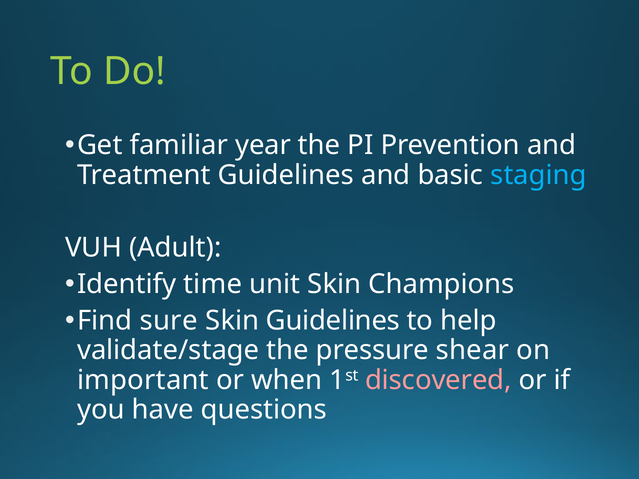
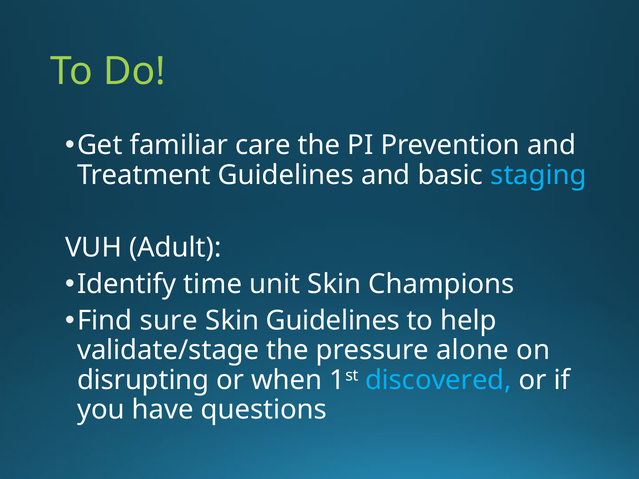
year: year -> care (263, 145)
shear: shear -> alone (472, 351)
important: important -> disrupting (143, 380)
discovered colour: pink -> light blue (438, 380)
